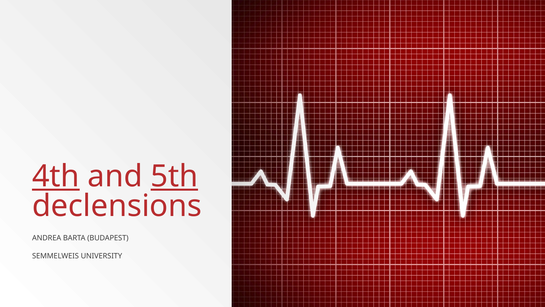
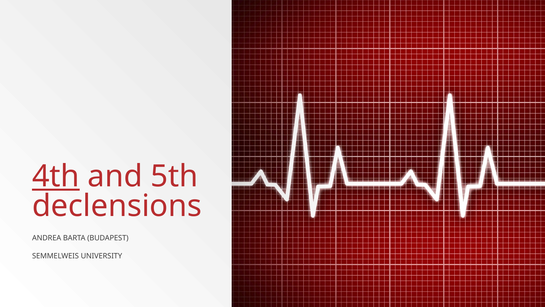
5th underline: present -> none (174, 176)
